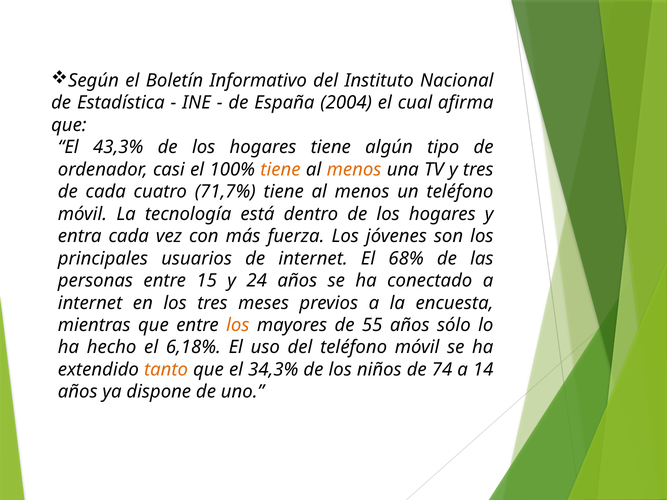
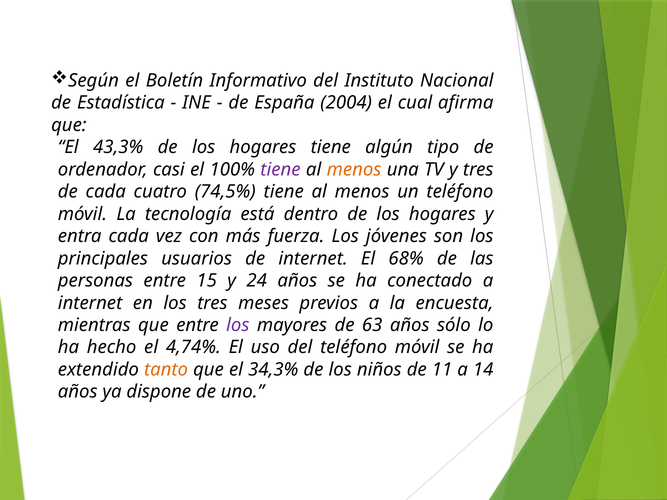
tiene colour: orange -> purple (280, 170)
71,7%: 71,7% -> 74,5% (225, 192)
los colour: orange -> purple (238, 325)
55: 55 -> 63 (372, 325)
6,18%: 6,18% -> 4,74% (193, 348)
74: 74 -> 11 (442, 370)
